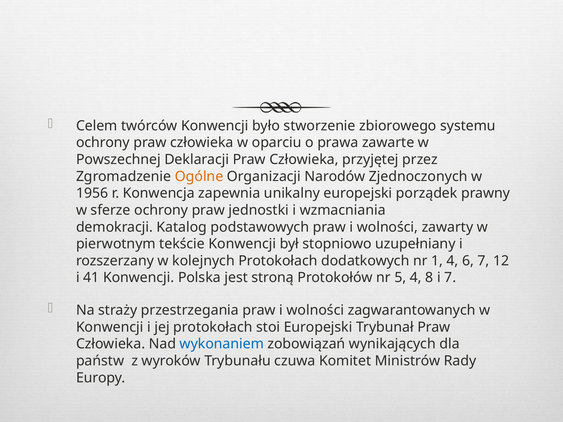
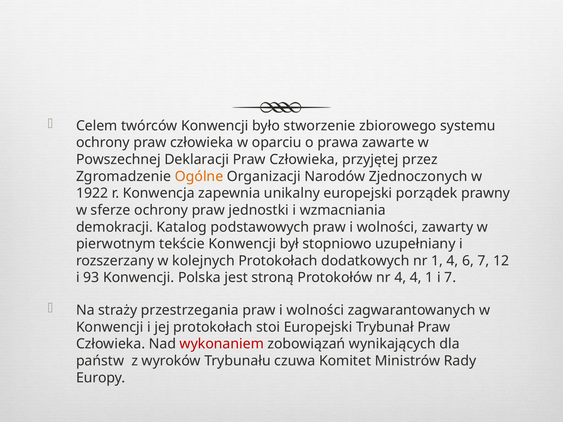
1956: 1956 -> 1922 (92, 193)
41: 41 -> 93 (91, 278)
nr 5: 5 -> 4 (400, 278)
4 8: 8 -> 1 (429, 278)
wykonaniem colour: blue -> red (222, 344)
